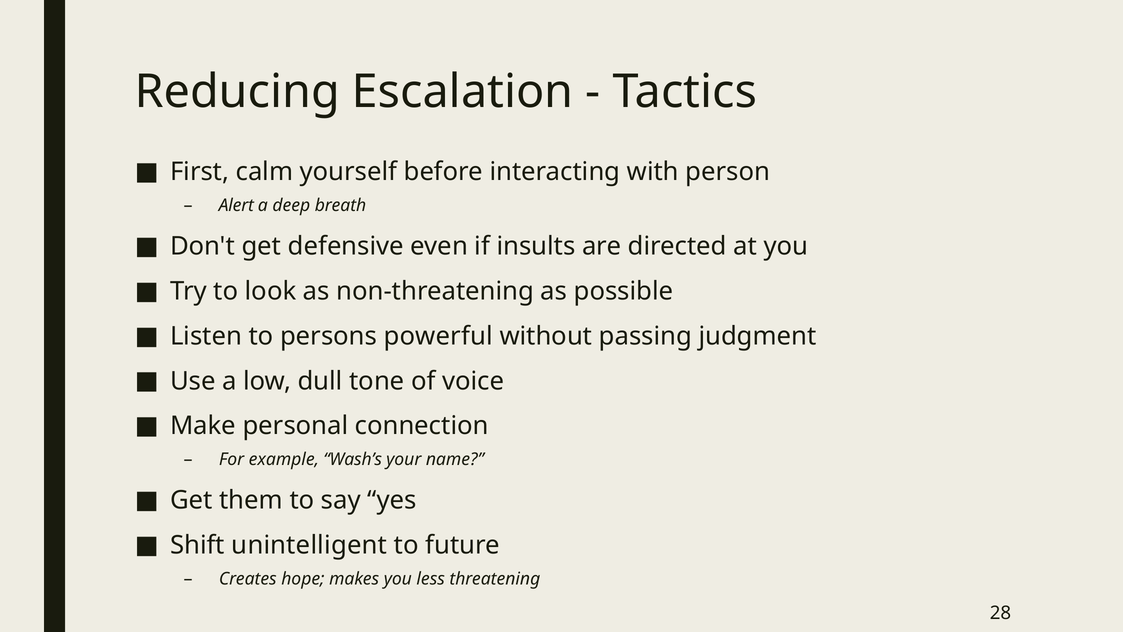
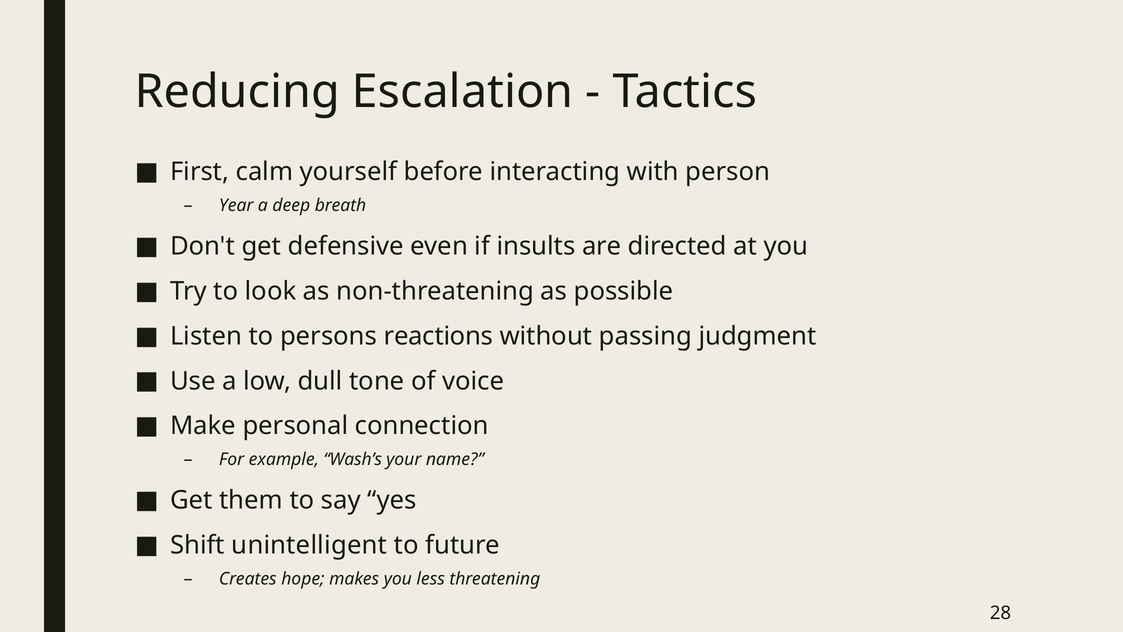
Alert: Alert -> Year (236, 205)
powerful: powerful -> reactions (438, 336)
